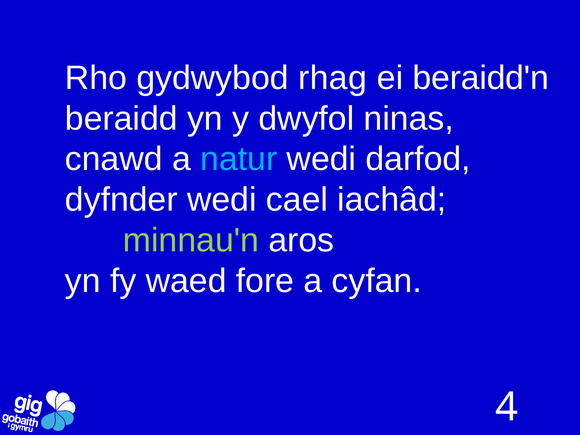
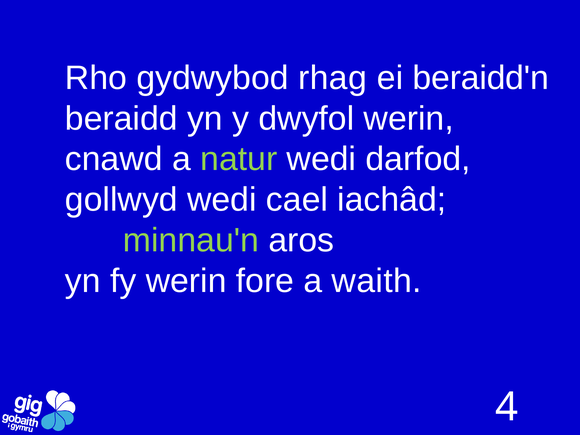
dwyfol ninas: ninas -> werin (409, 119)
natur colour: light blue -> light green (239, 159)
dyfnder: dyfnder -> gollwyd (121, 200)
fy waed: waed -> werin (186, 281)
cyfan: cyfan -> waith (377, 281)
